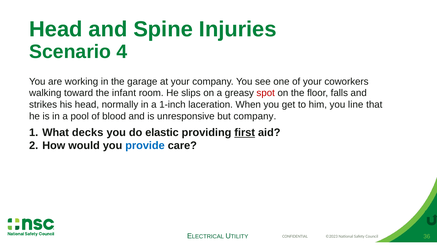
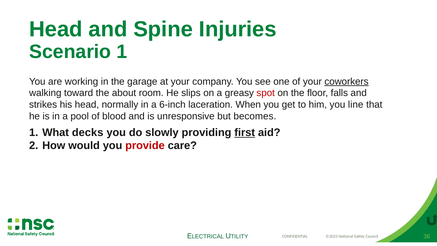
Scenario 4: 4 -> 1 (122, 52)
coworkers underline: none -> present (346, 81)
infant: infant -> about (124, 93)
1-inch: 1-inch -> 6-inch (172, 105)
but company: company -> becomes (255, 116)
elastic: elastic -> slowly (162, 132)
provide colour: blue -> red (145, 146)
